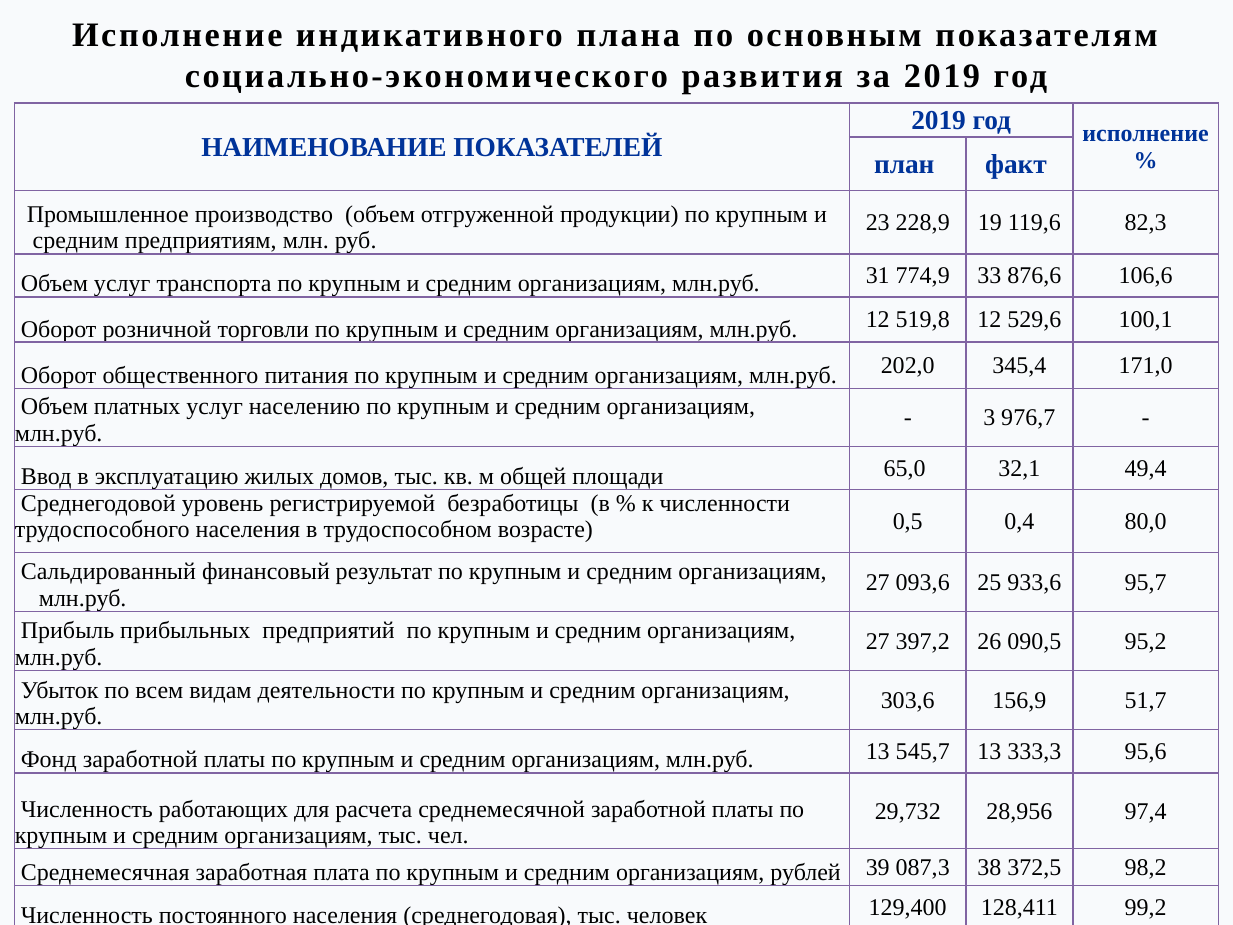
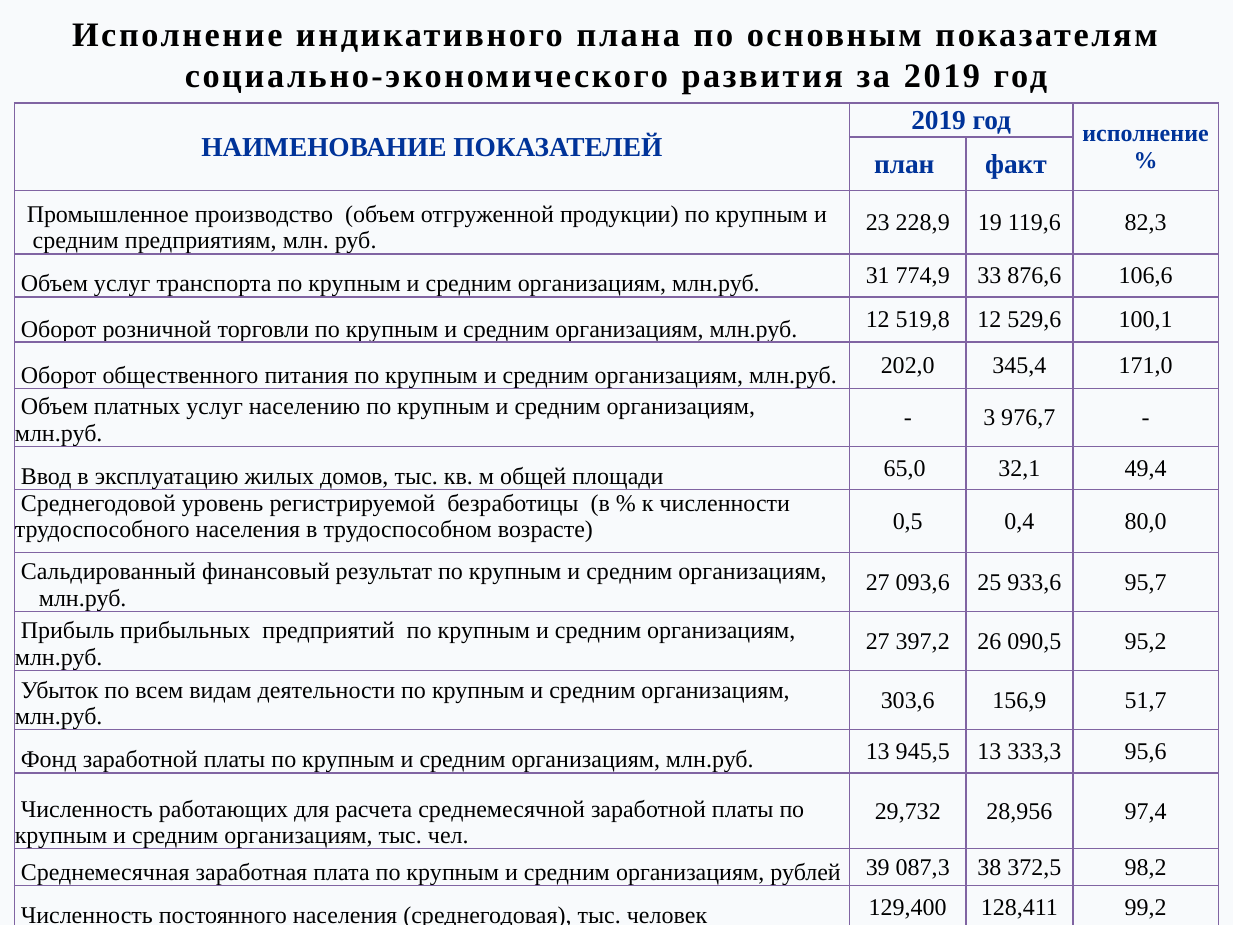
545,7: 545,7 -> 945,5 (923, 751)
